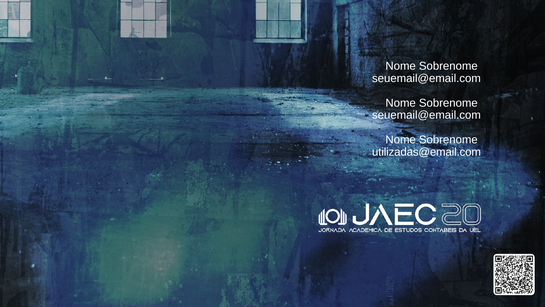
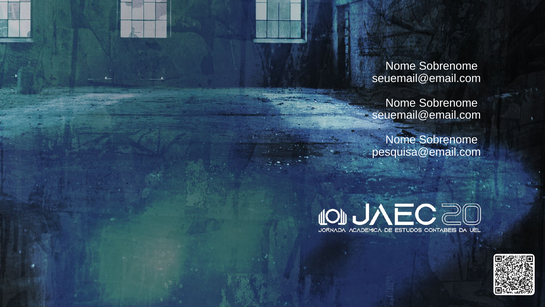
utilizadas@email.com: utilizadas@email.com -> pesquisa@email.com (426, 152)
